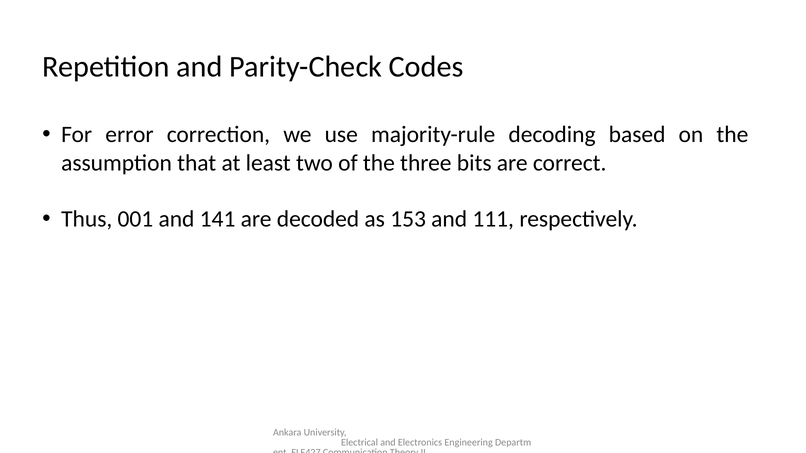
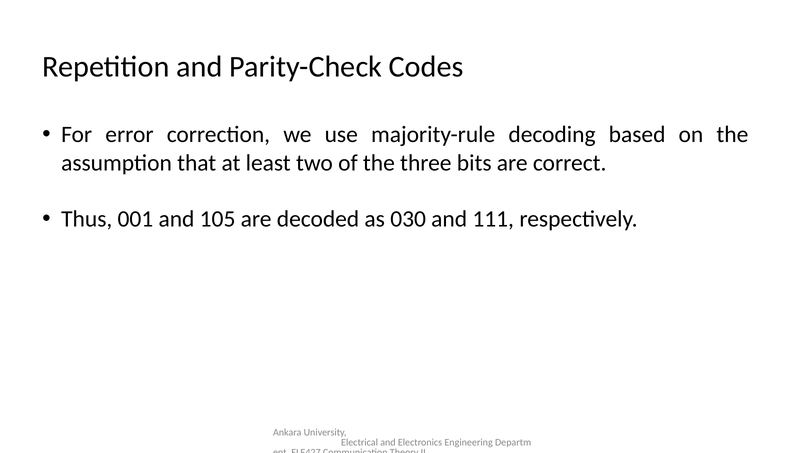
141: 141 -> 105 (218, 219)
153: 153 -> 030 (408, 219)
